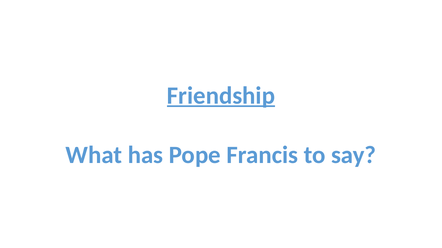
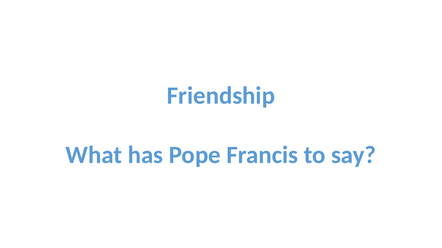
Friendship underline: present -> none (221, 96)
